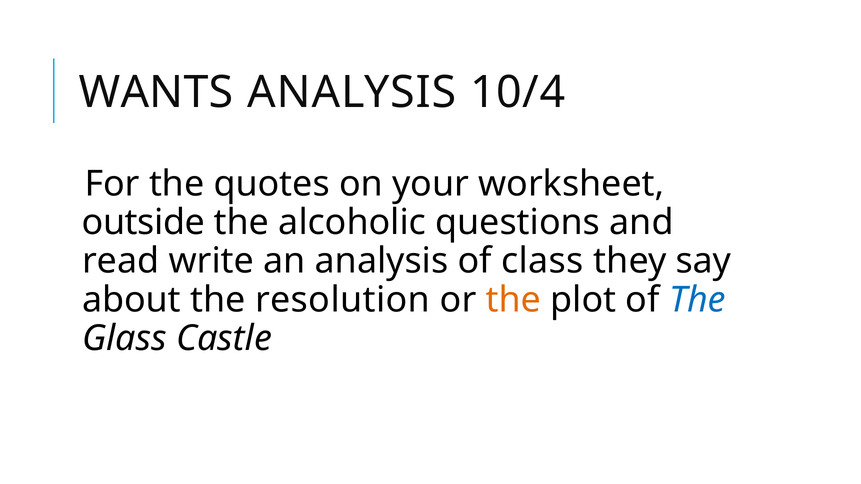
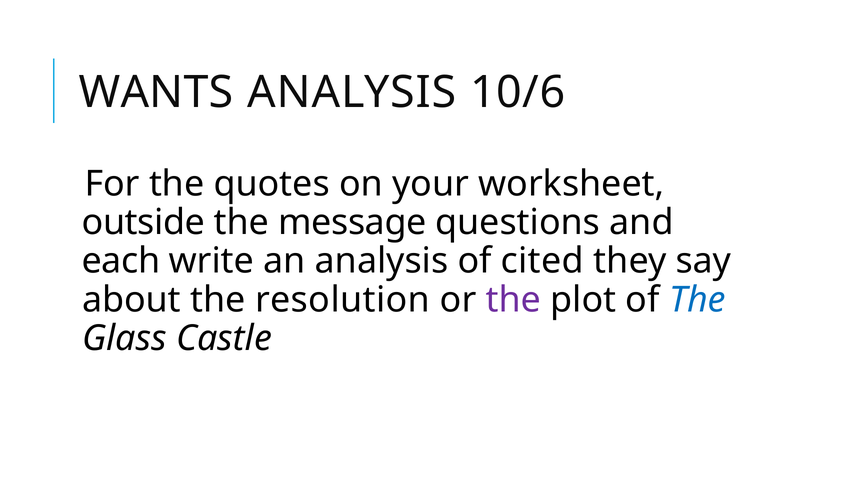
10/4: 10/4 -> 10/6 (518, 92)
alcoholic: alcoholic -> message (352, 223)
read: read -> each (121, 261)
class: class -> cited (542, 261)
the colour: orange -> purple (513, 300)
